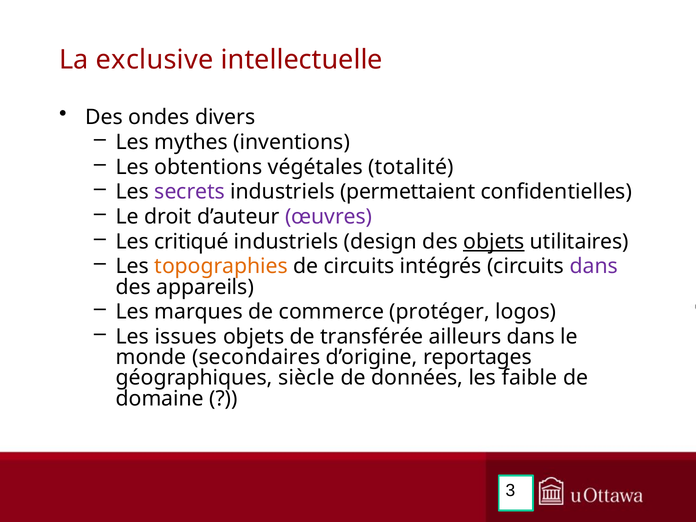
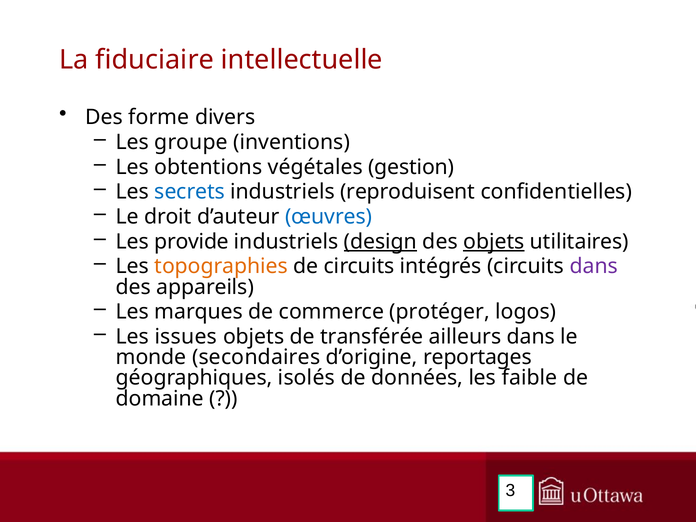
exclusive: exclusive -> fiduciaire (155, 60)
ondes: ondes -> forme (159, 117)
mythes: mythes -> groupe (191, 142)
totalité: totalité -> gestion (411, 167)
secrets colour: purple -> blue (190, 192)
permettaient: permettaient -> reproduisent (408, 192)
œuvres colour: purple -> blue (329, 217)
critiqué: critiqué -> provide (192, 242)
design underline: none -> present (380, 242)
siècle: siècle -> isolés (306, 378)
